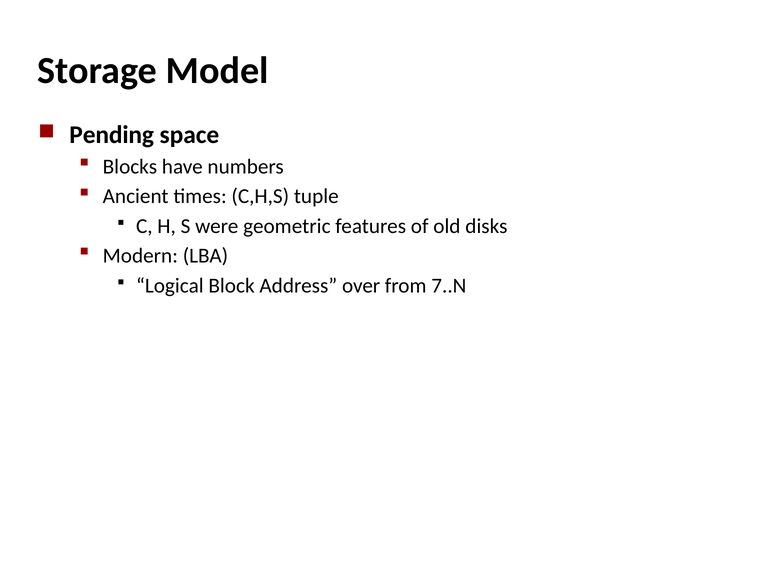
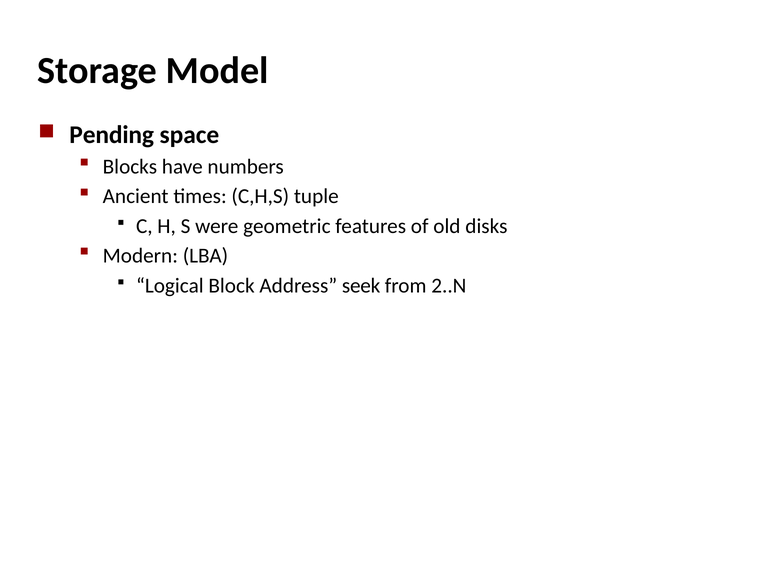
over: over -> seek (361, 285)
7..N: 7..N -> 2..N (449, 285)
